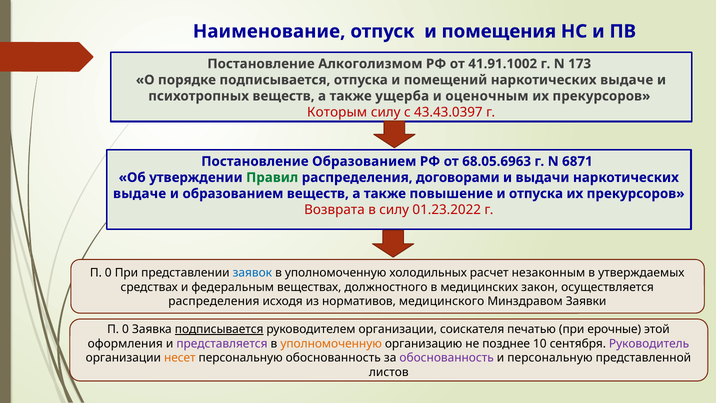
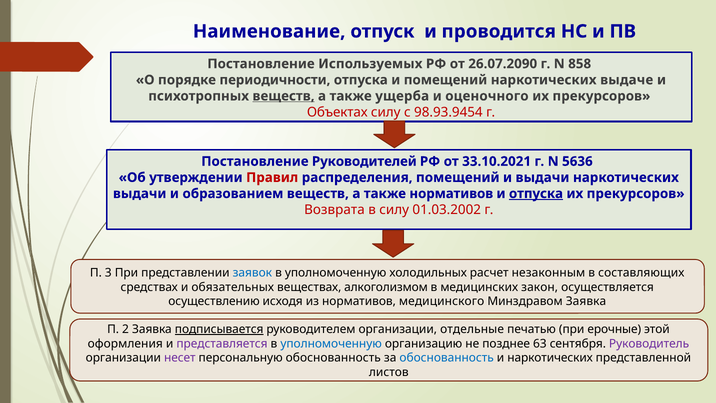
помещения: помещения -> проводится (499, 31)
Алкоголизмом: Алкоголизмом -> Используемых (370, 64)
41.91.1002: 41.91.1002 -> 26.07.2090 (503, 64)
173: 173 -> 858 (580, 64)
порядке подписывается: подписывается -> периодичности (275, 80)
веществ underline: none -> present (284, 96)
оценочным: оценочным -> оценочного (487, 96)
Которым: Которым -> Объектах (337, 112)
43.43.0397: 43.43.0397 -> 98.93.9454 (448, 112)
Постановление Образованием: Образованием -> Руководителей (364, 161)
68.05.6963: 68.05.6963 -> 33.10.2021 (497, 161)
6871: 6871 -> 5636 (577, 161)
Правил colour: green -> red (272, 177)
распределения договорами: договорами -> помещений (458, 177)
выдаче: выдаче -> выдачи (140, 194)
также повышение: повышение -> нормативов (451, 194)
отпуска underline: none -> present (536, 194)
01.23.2022: 01.23.2022 -> 01.03.2002 (447, 210)
0: 0 -> 3 (108, 273)
утверждаемых: утверждаемых -> составляющих (641, 273)
федеральным: федеральным -> обязательных (233, 287)
должностного: должностного -> алкоголизмом (386, 287)
распределения: распределения -> осуществлению (214, 301)
Минздравом Заявки: Заявки -> Заявка (586, 301)
0: 0 -> 2 (126, 329)
соискателя: соискателя -> отдельные (472, 329)
уполномоченную colour: orange -> blue (331, 343)
10: 10 -> 63 (540, 343)
несет colour: orange -> purple (180, 358)
обоснованность colour: purple -> blue (447, 358)
и персональную: персональную -> наркотических (550, 358)
